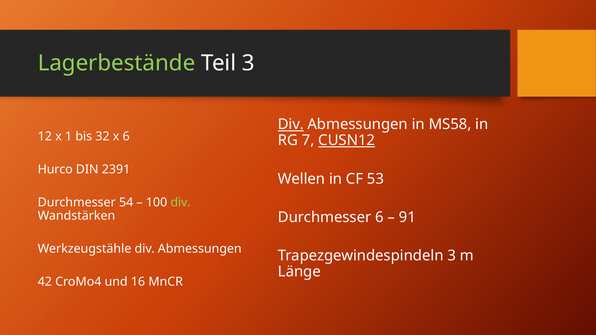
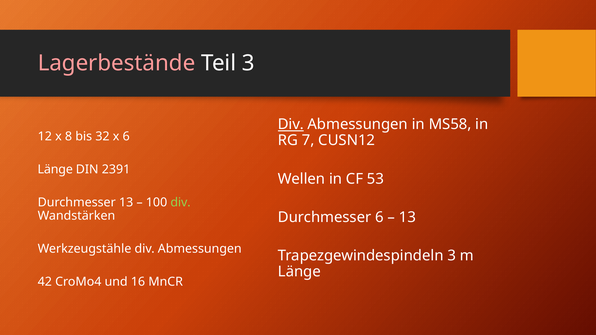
Lagerbestände colour: light green -> pink (117, 63)
1: 1 -> 8 (69, 137)
CUSN12 underline: present -> none (347, 141)
Hurco: Hurco -> Länge (55, 170)
Durchmesser 54: 54 -> 13 (126, 203)
91: 91 -> 13 (407, 217)
